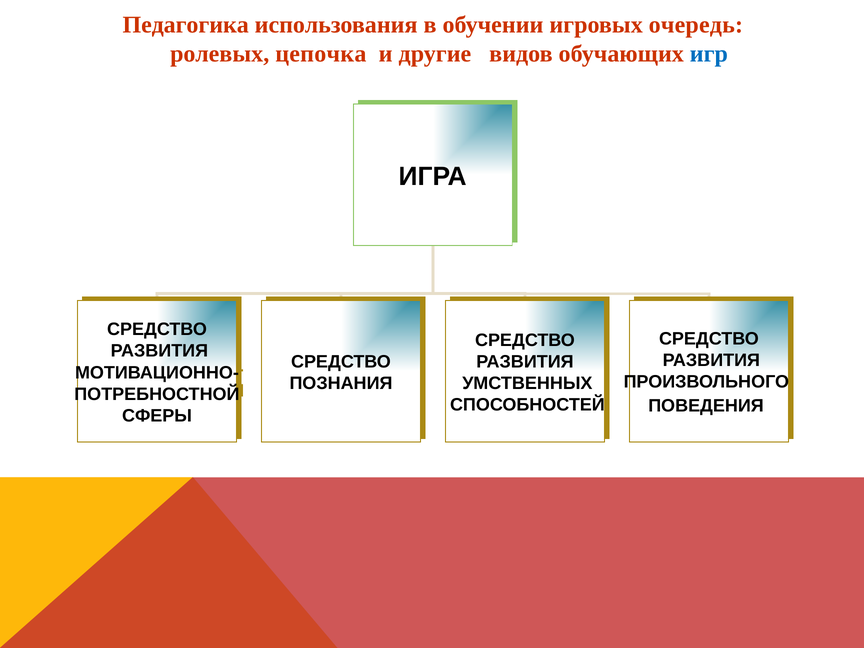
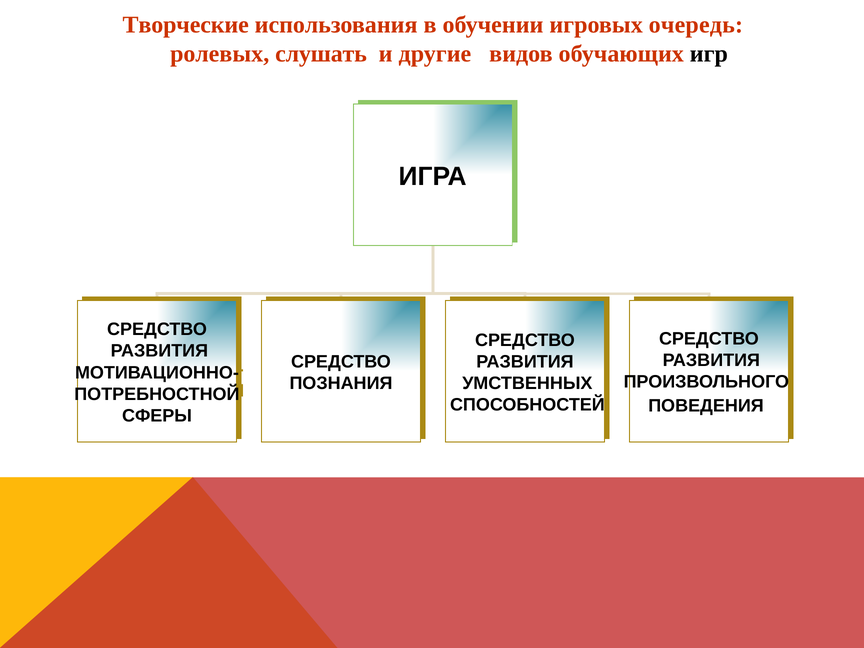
Педагогика: Педагогика -> Творческие (186, 25)
цепочка: цепочка -> слушaть (321, 54)
игр colour: blue -> black (709, 54)
